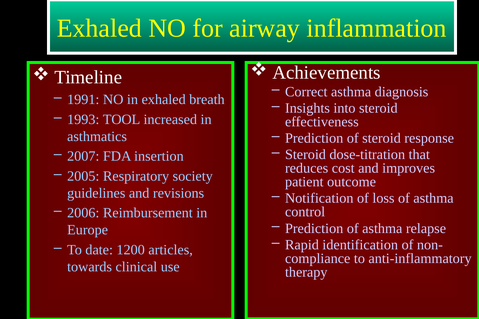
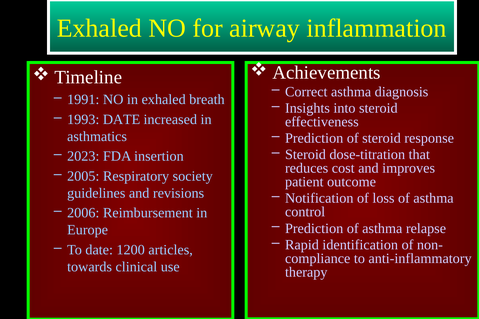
1993 TOOL: TOOL -> DATE (122, 120)
2007: 2007 -> 2023 (83, 156)
